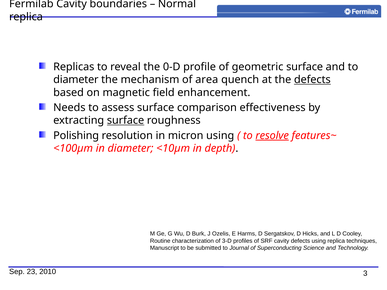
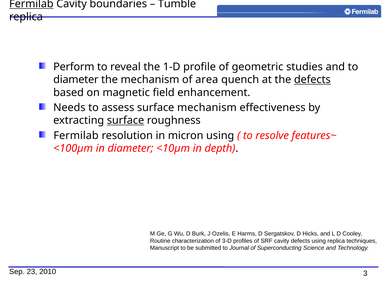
Fermilab underline: none -> present (31, 4)
Normal: Normal -> Tumble (177, 4)
Replicas: Replicas -> Perform (74, 67)
0-D: 0-D -> 1-D (172, 67)
geometric surface: surface -> studies (305, 67)
surface comparison: comparison -> mechanism (207, 108)
Polishing: Polishing -> Fermilab (76, 136)
resolve underline: present -> none (272, 136)
